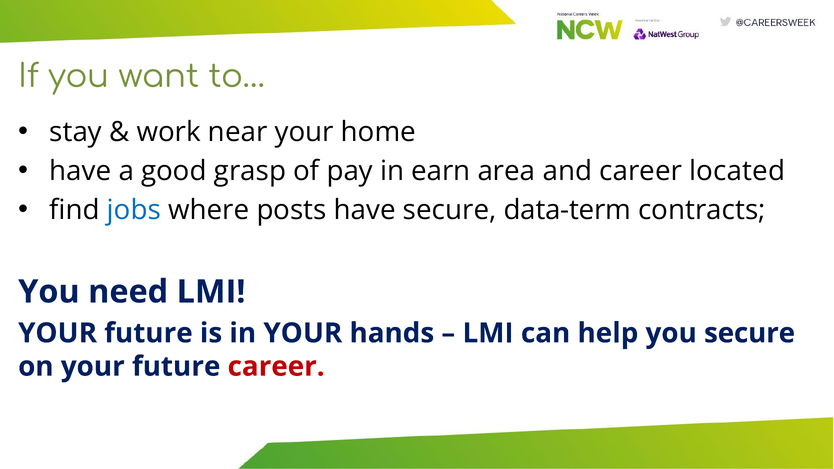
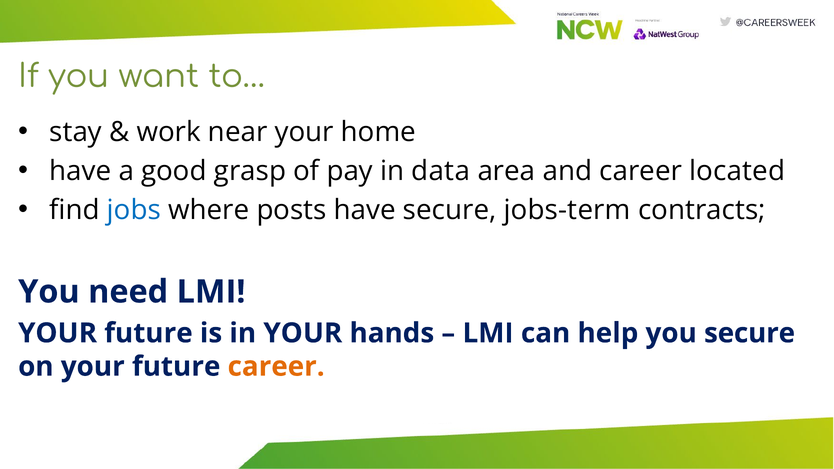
earn: earn -> data (441, 171)
data-term: data-term -> jobs-term (567, 210)
career colour: red -> orange (276, 367)
